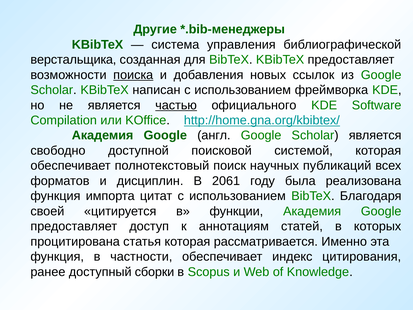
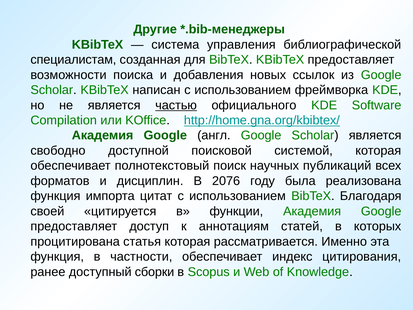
верстальщика: верстальщика -> специалистам (73, 60)
поиска underline: present -> none (133, 75)
2061: 2061 -> 2076 (226, 181)
